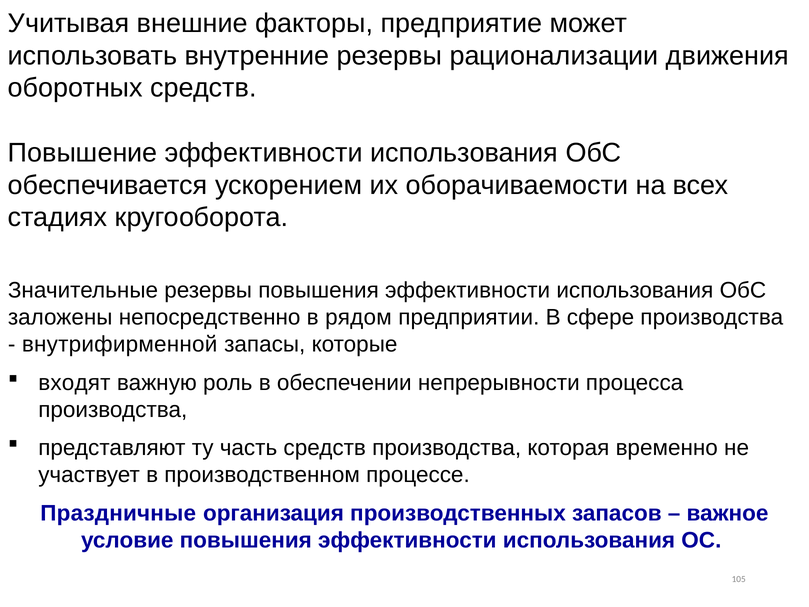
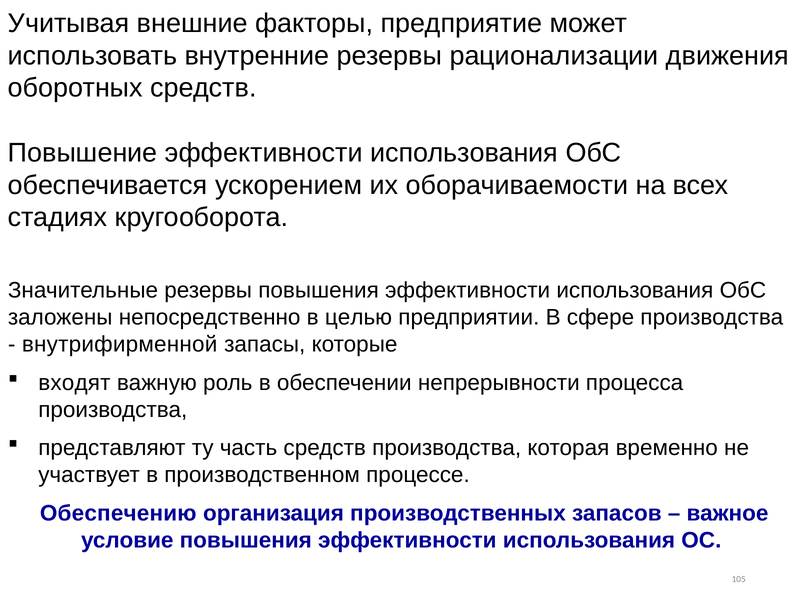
рядом: рядом -> целью (359, 317)
Праздничные: Праздничные -> Обеспечению (118, 513)
